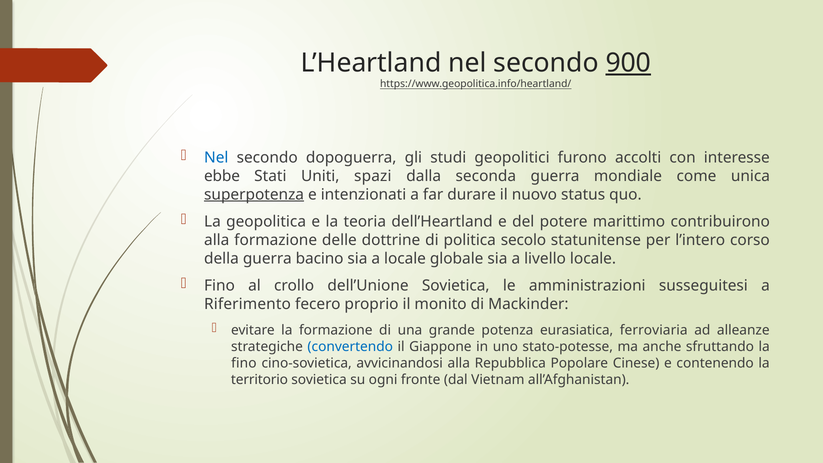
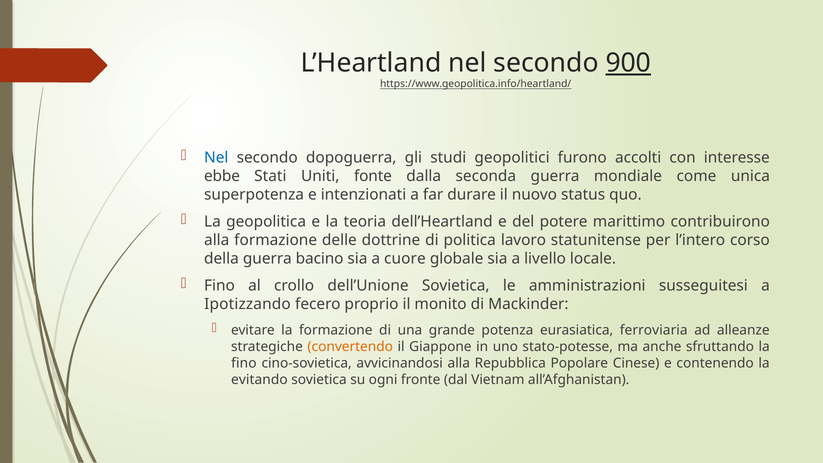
spazi: spazi -> fonte (373, 176)
superpotenza underline: present -> none (254, 194)
secolo: secolo -> lavoro (523, 240)
a locale: locale -> cuore (405, 259)
Riferimento: Riferimento -> Ipotizzando (247, 304)
convertendo colour: blue -> orange (350, 347)
territorio: territorio -> evitando (259, 379)
